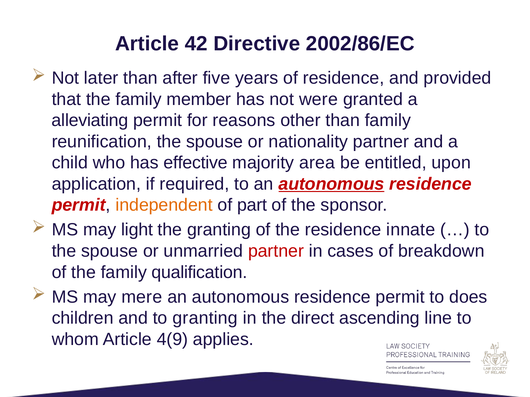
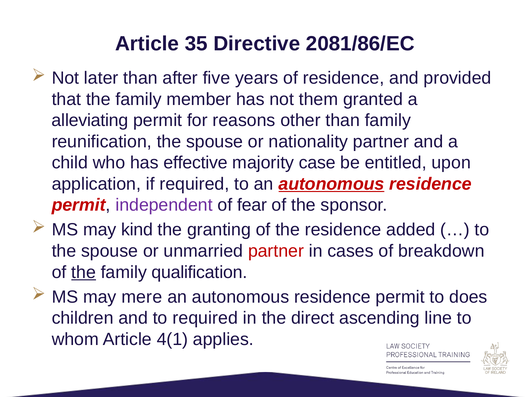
42: 42 -> 35 (196, 44)
2002/86/EC: 2002/86/EC -> 2081/86/EC (360, 44)
were: were -> them (319, 99)
area: area -> case (317, 163)
independent colour: orange -> purple (164, 205)
part: part -> fear (252, 205)
light: light -> kind (137, 230)
innate: innate -> added (411, 230)
the underline: none -> present (84, 273)
to granting: granting -> required (205, 318)
4(9: 4(9 -> 4(1 (172, 340)
